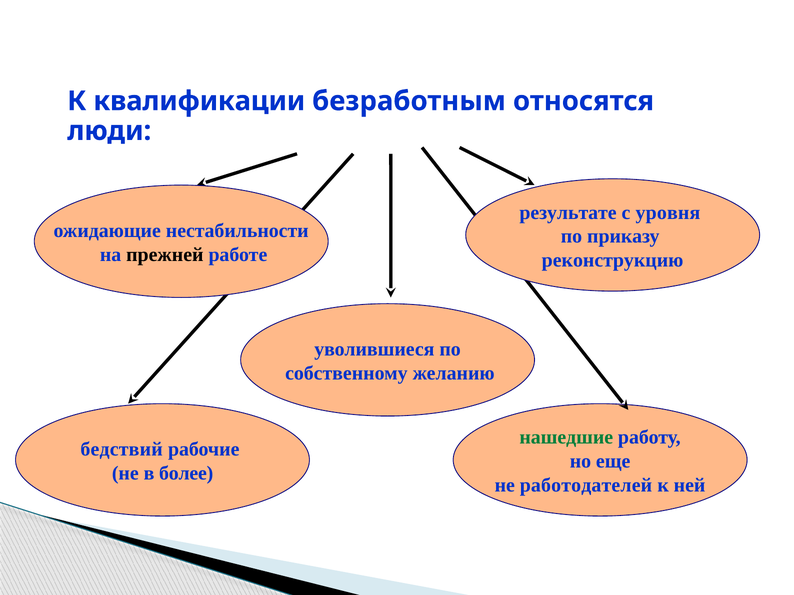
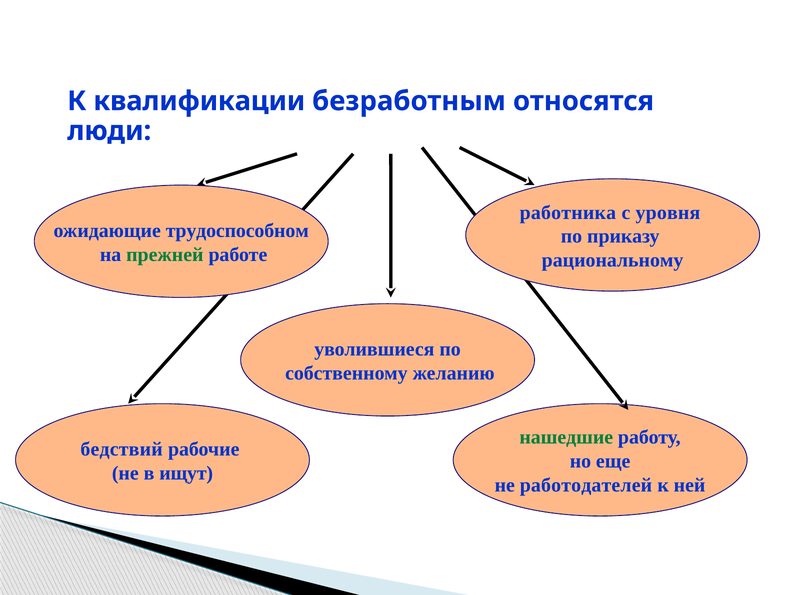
результате: результате -> работника (568, 213)
нестабильности: нестабильности -> трудоспособном (237, 231)
прежней colour: black -> green (165, 255)
реконструкцию: реконструкцию -> рациональному (613, 260)
более: более -> ищут (186, 474)
